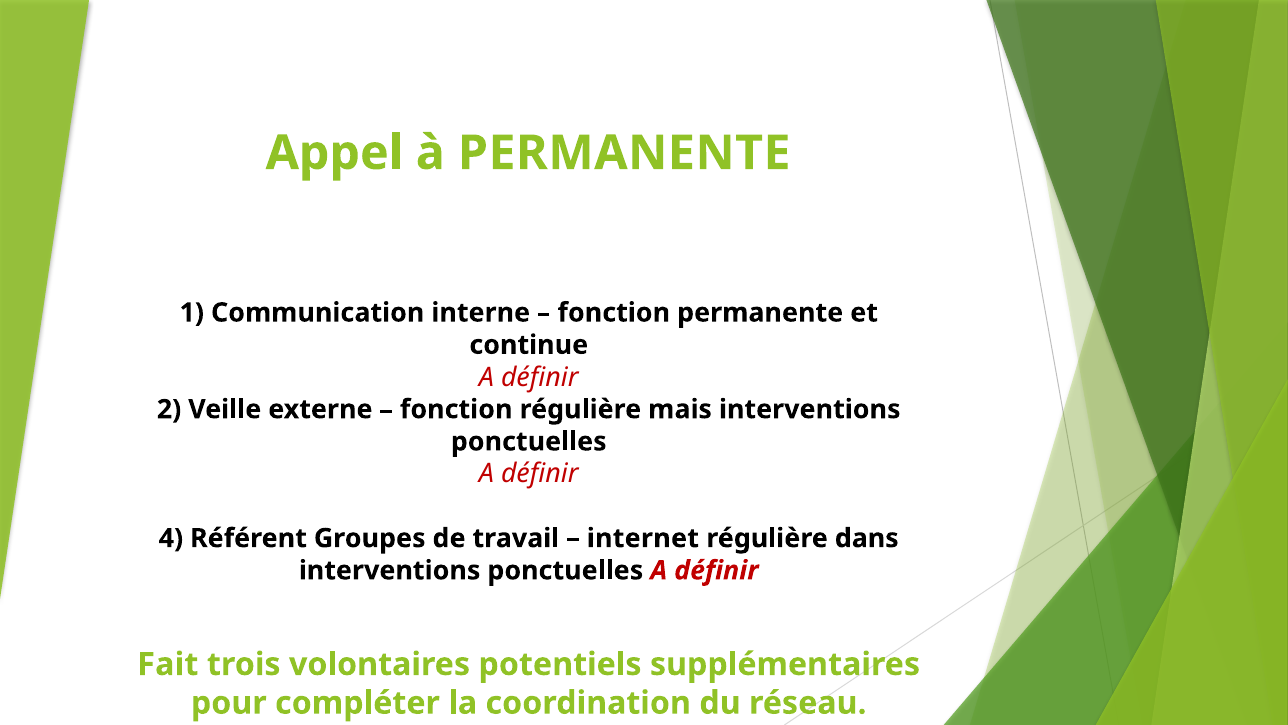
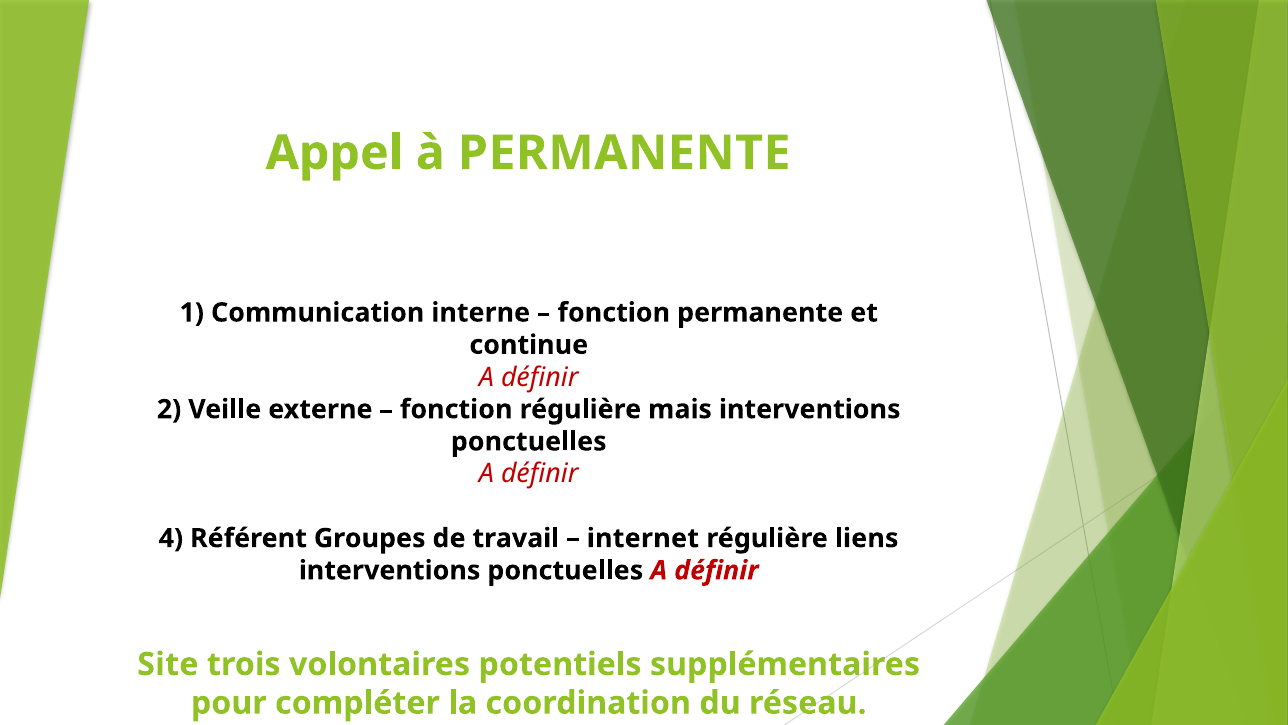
dans: dans -> liens (867, 538)
Fait: Fait -> Site (168, 664)
